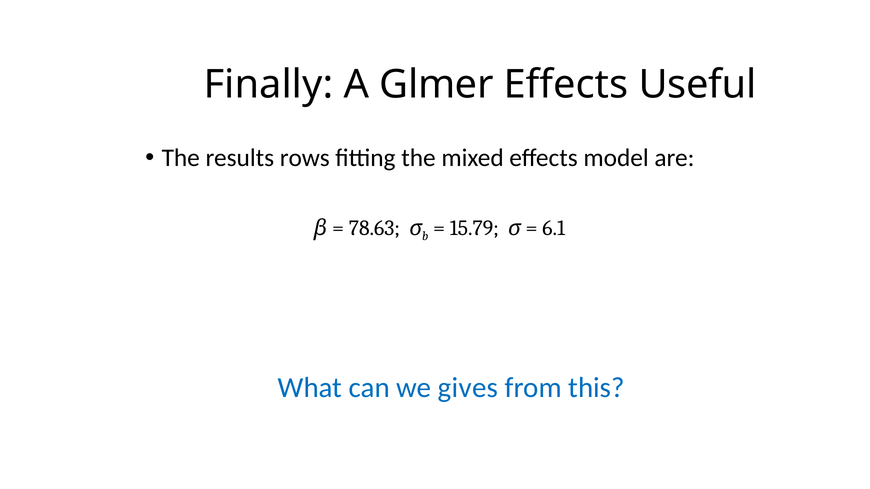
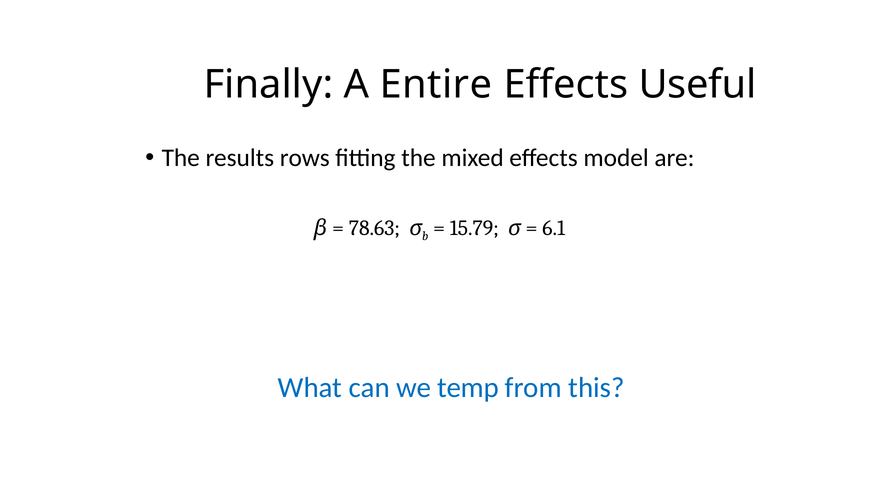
Glmer: Glmer -> Entire (436, 85)
gives: gives -> temp (468, 388)
